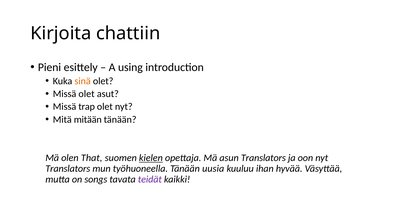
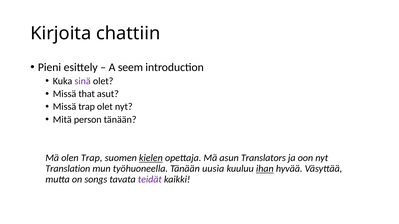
using: using -> seem (130, 67)
sinä colour: orange -> purple (83, 81)
Missä olet: olet -> that (87, 94)
mitään: mitään -> person (88, 120)
olen That: That -> Trap (92, 158)
Translators: Translators -> Translation (68, 169)
ihan underline: none -> present (265, 169)
